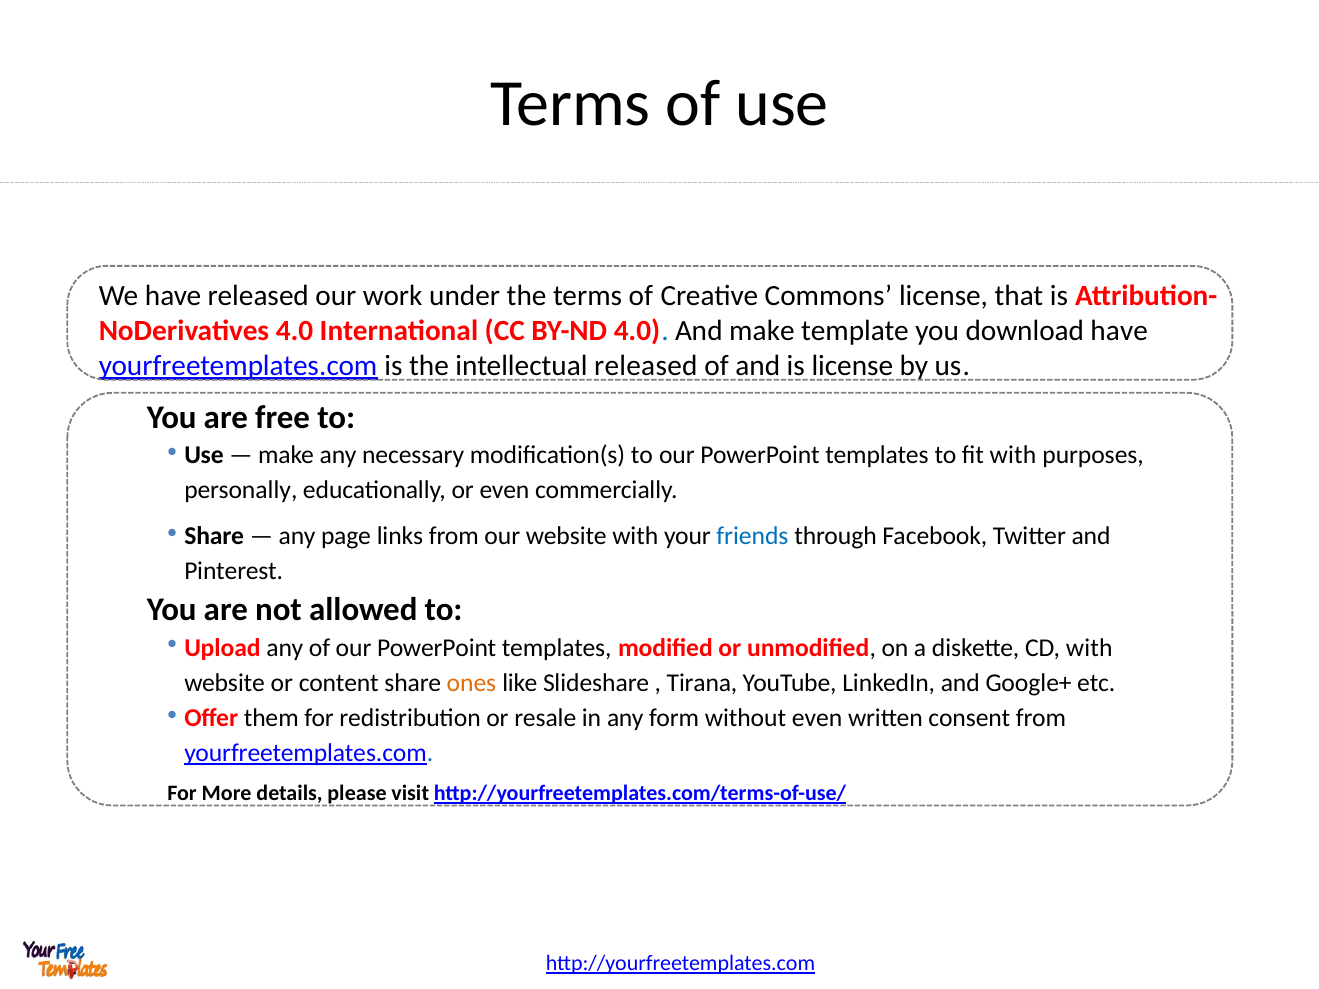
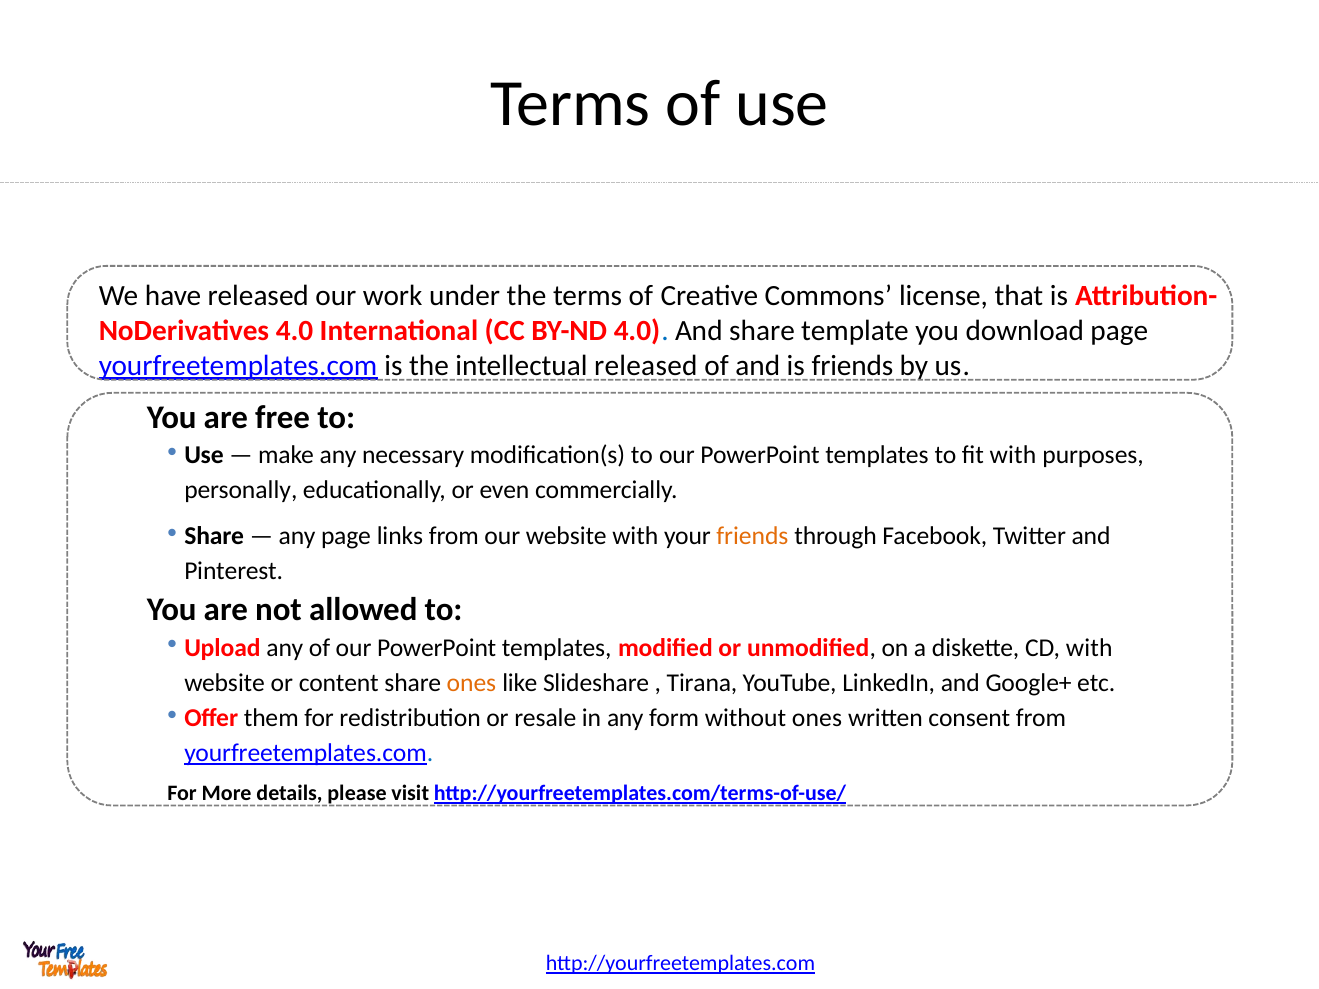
And make: make -> share (762, 331)
download have: have -> page (1119, 331)
is license: license -> friends (852, 366)
friends colour: blue -> orange (752, 537)
without even: even -> ones (817, 718)
